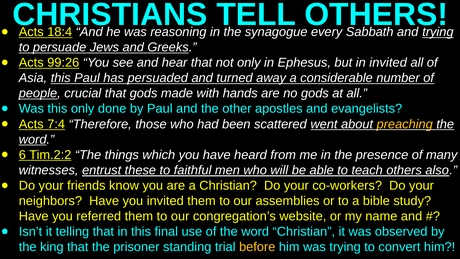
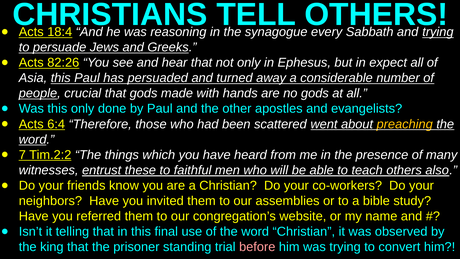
99:26: 99:26 -> 82:26 (63, 63)
in invited: invited -> expect (388, 63)
7:4: 7:4 -> 6:4 (56, 124)
6: 6 -> 7 (22, 155)
before colour: yellow -> pink (257, 247)
